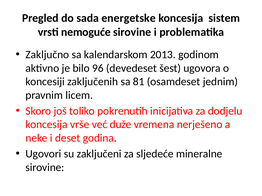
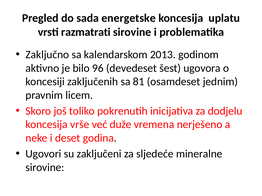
sistem: sistem -> uplatu (224, 18)
nemoguće: nemoguće -> razmatrati (86, 32)
